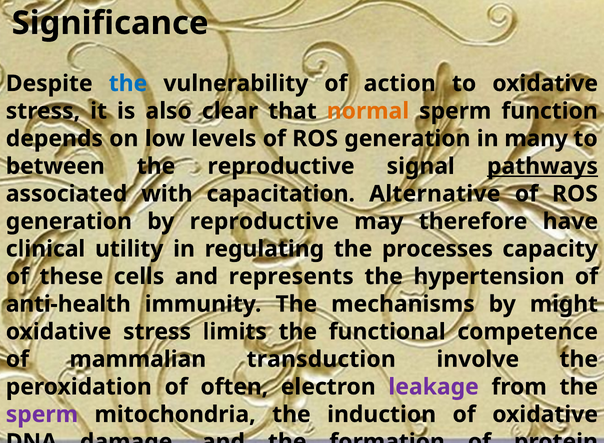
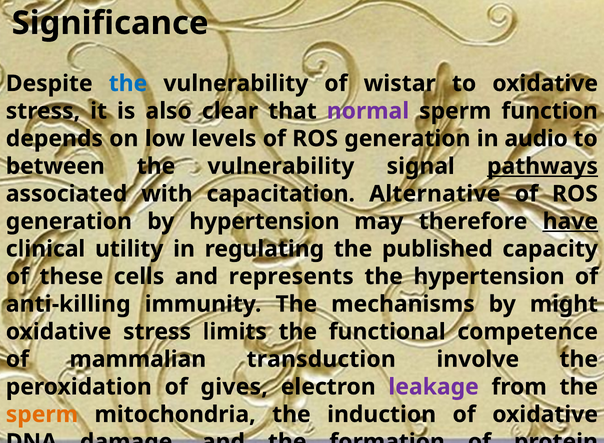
action: action -> wistar (400, 83)
normal colour: orange -> purple (368, 111)
many: many -> audio (536, 138)
reproductive: reproductive -> vulnerability (281, 166)
by reproductive: reproductive -> hypertension (264, 221)
have underline: none -> present (570, 221)
processes: processes -> published (437, 249)
anti-health: anti-health -> anti-killing (68, 304)
often: often -> gives (234, 386)
sperm colour: purple -> orange (42, 414)
